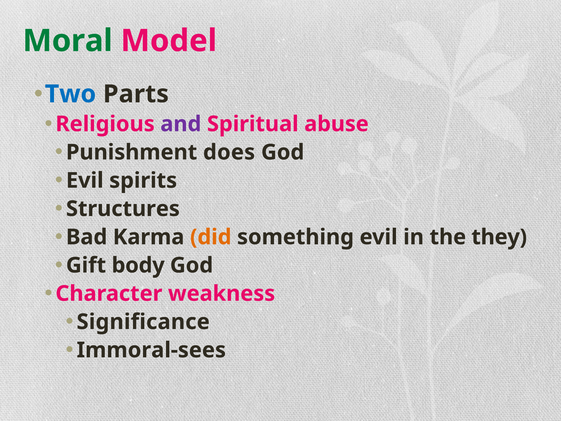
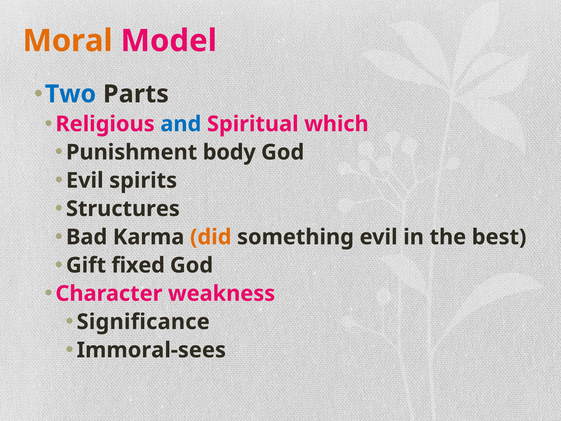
Moral colour: green -> orange (68, 41)
and colour: purple -> blue (181, 124)
abuse: abuse -> which (336, 124)
does: does -> body (229, 152)
they: they -> best (499, 237)
body: body -> fixed (138, 265)
